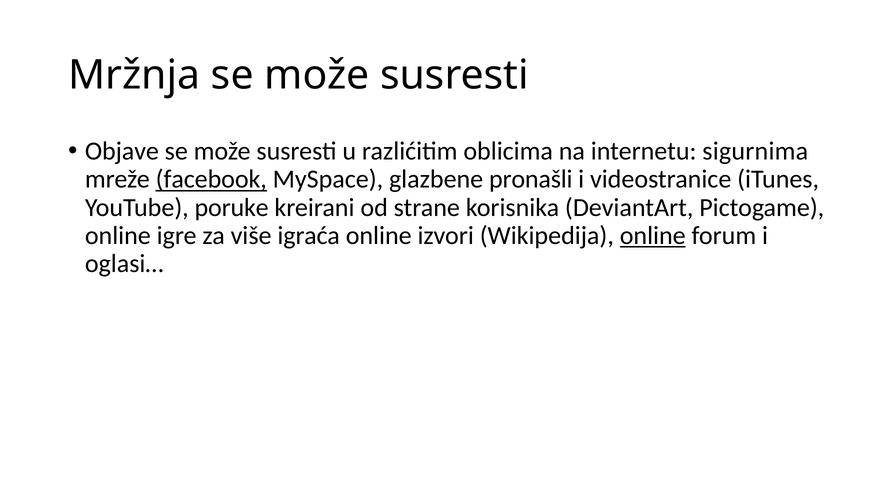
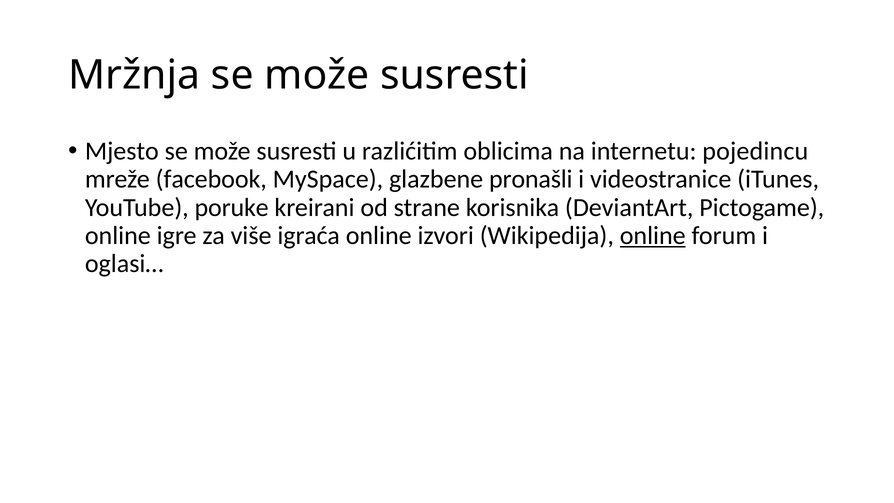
Objave: Objave -> Mjesto (122, 151)
sigurnima: sigurnima -> pojedincu (755, 151)
facebook underline: present -> none (211, 179)
